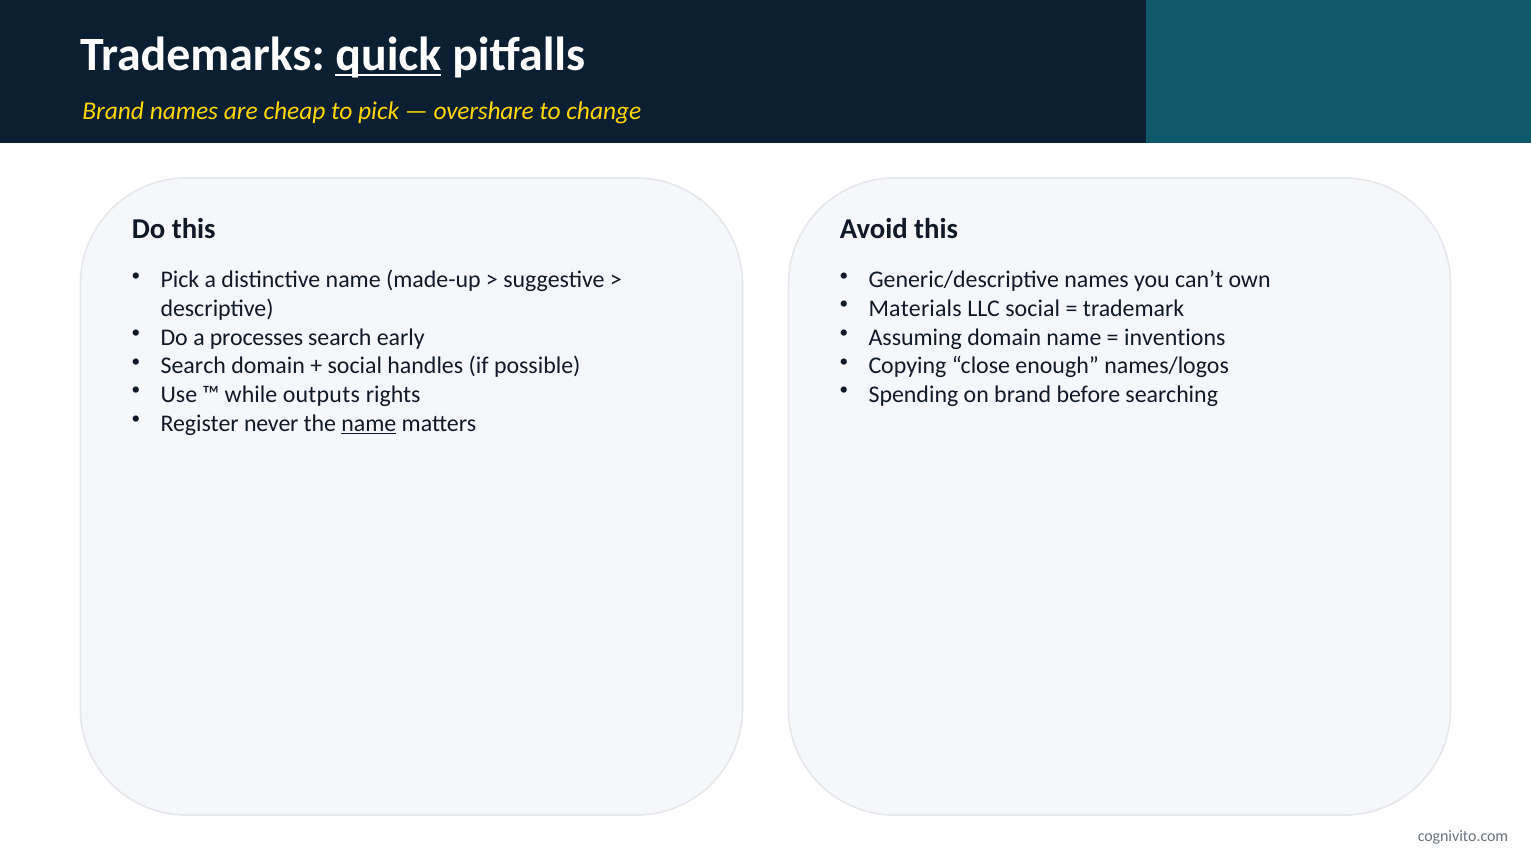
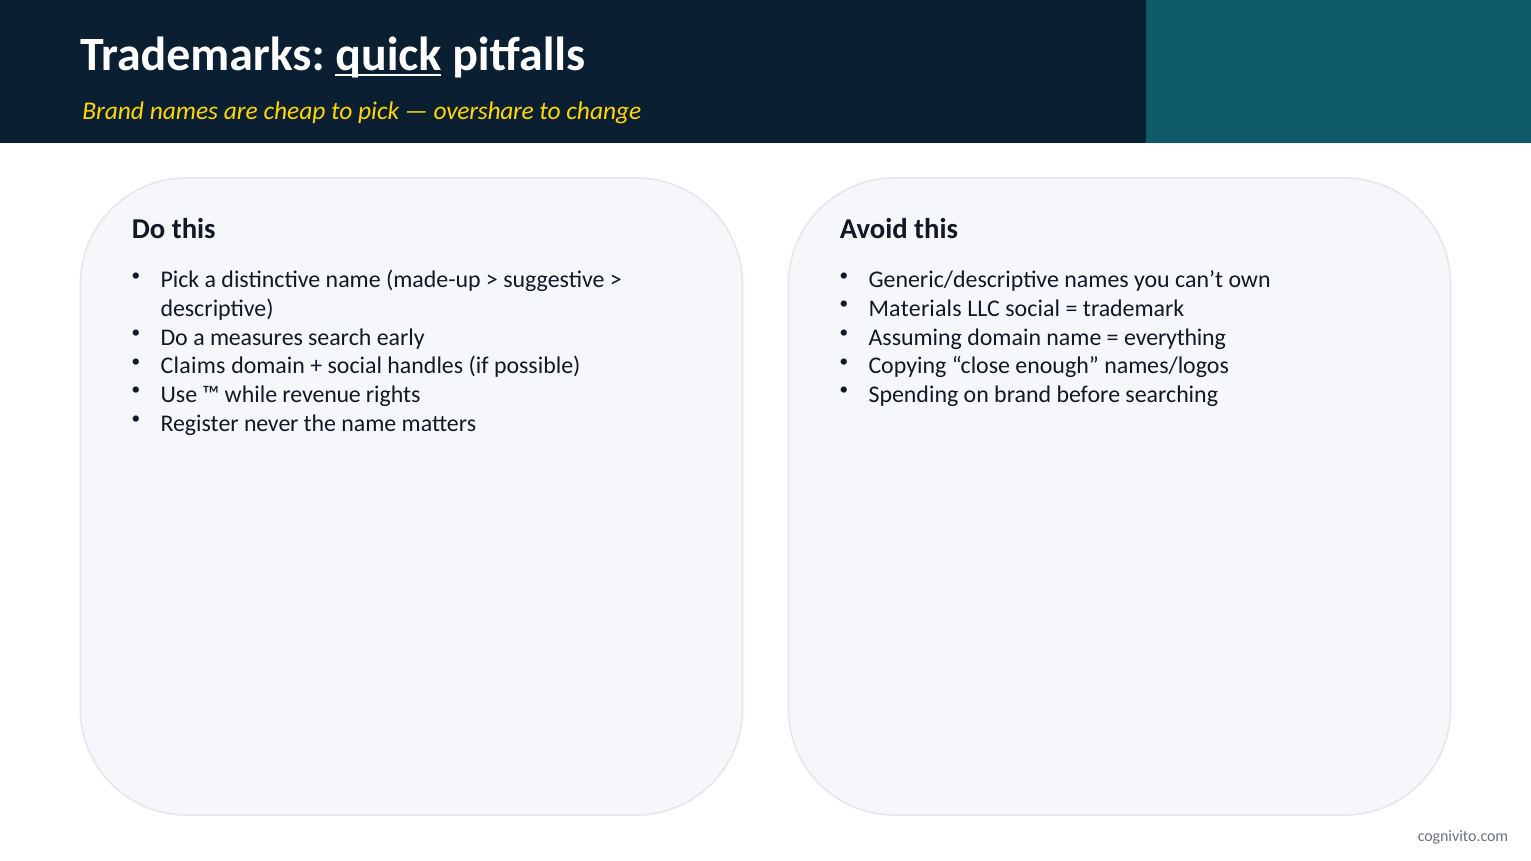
processes: processes -> measures (256, 337)
inventions: inventions -> everything (1175, 337)
Search: Search -> Claims (193, 366)
outputs: outputs -> revenue (322, 395)
name underline: present -> none (369, 424)
